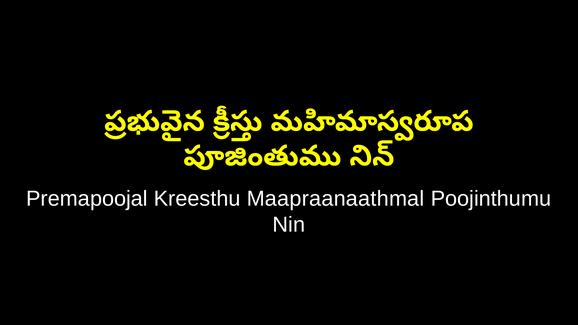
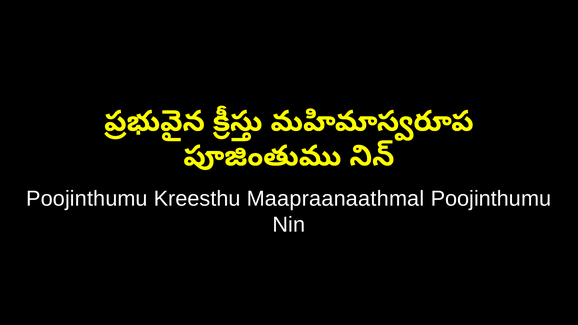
Premapoojal: Premapoojal -> Poojinthumu (87, 199)
